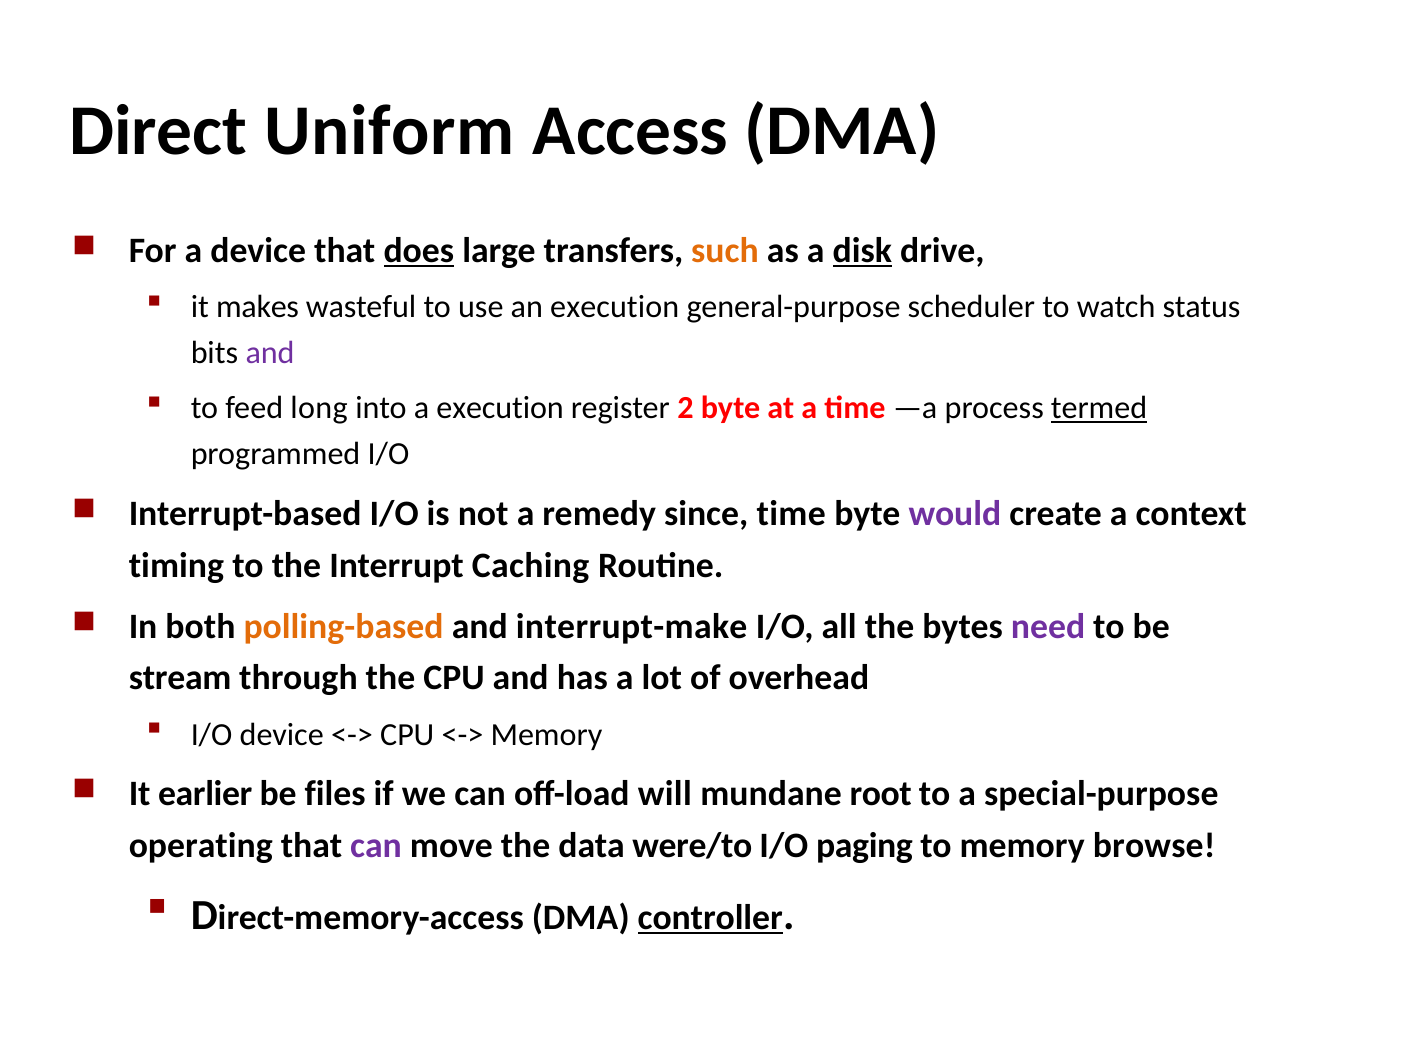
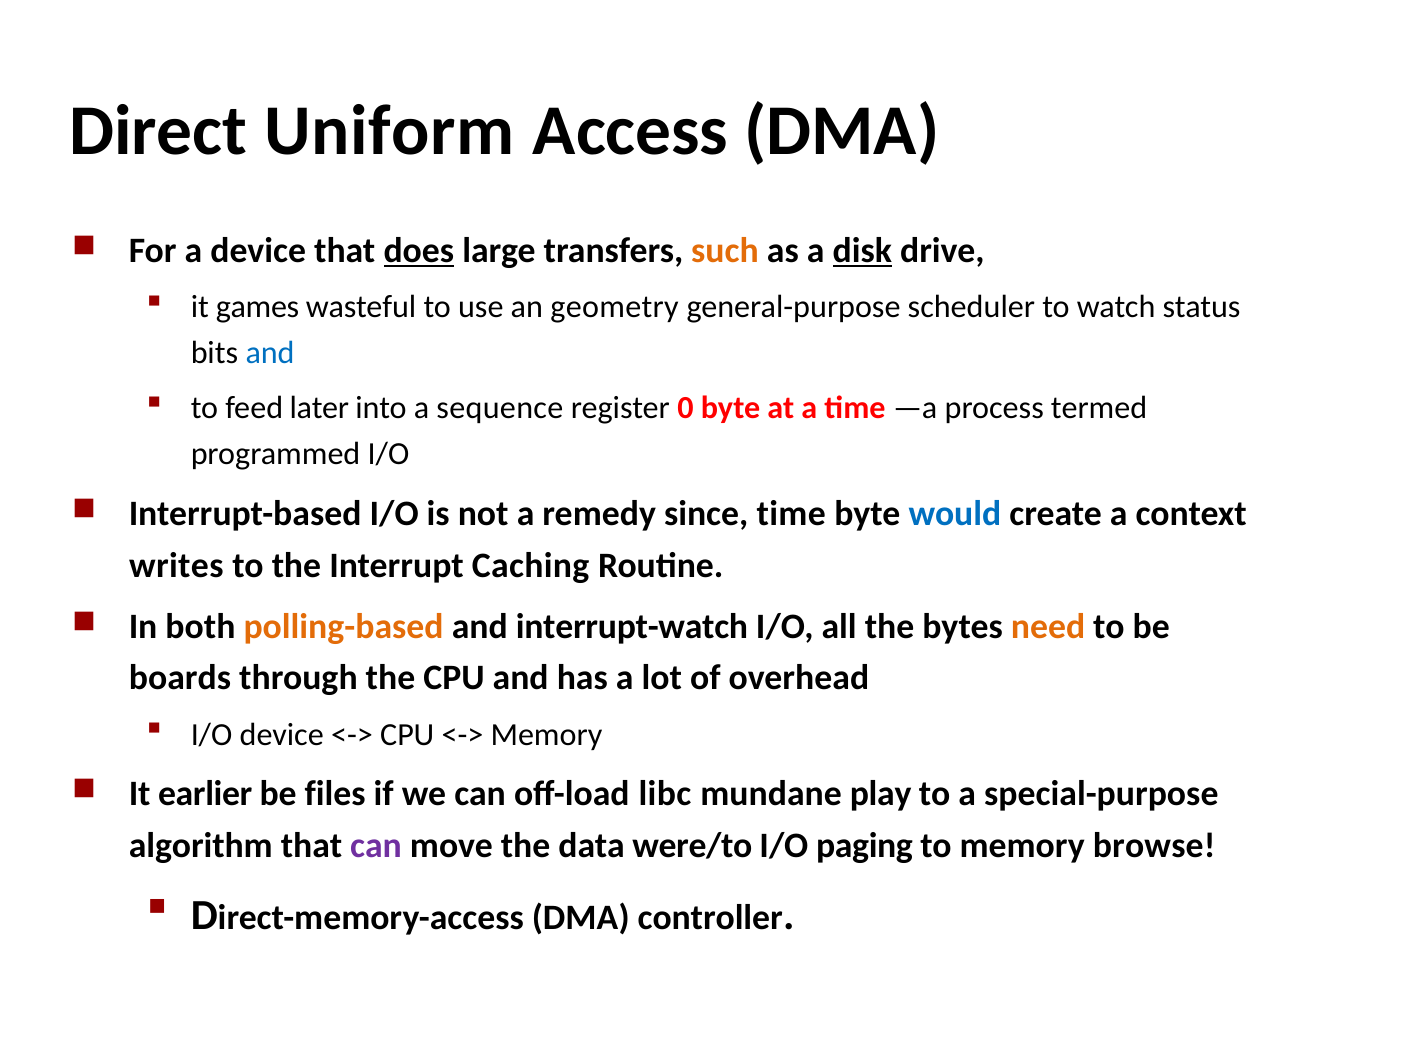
makes: makes -> games (258, 307)
an execution: execution -> geometry (615, 307)
and colour: purple -> blue (270, 354)
long: long -> later (319, 408)
a execution: execution -> sequence (500, 408)
2: 2 -> 0 (686, 408)
termed underline: present -> none (1099, 408)
would colour: purple -> blue (955, 514)
timing: timing -> writes (176, 566)
interrupt-make: interrupt-make -> interrupt-watch (632, 627)
need colour: purple -> orange (1048, 627)
stream: stream -> boards (180, 678)
will: will -> libc (665, 795)
root: root -> play (881, 795)
operating: operating -> algorithm (201, 846)
controller underline: present -> none (710, 918)
